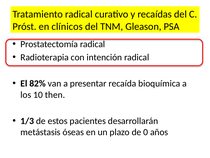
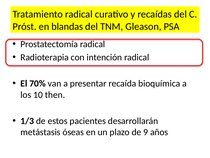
clínicos: clínicos -> blandas (67, 26)
82%: 82% -> 70% (38, 83)
0: 0 -> 9 (146, 132)
